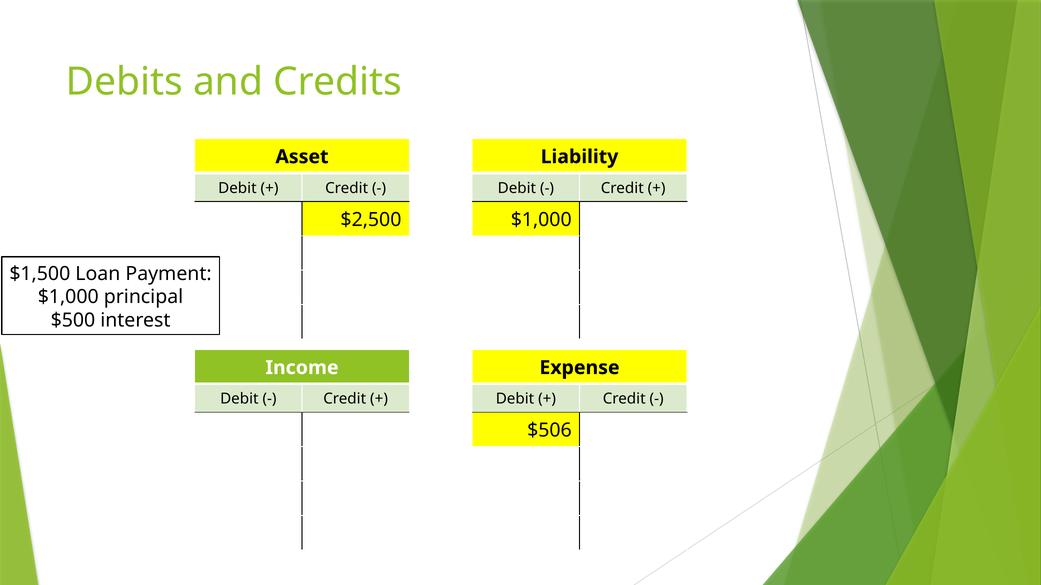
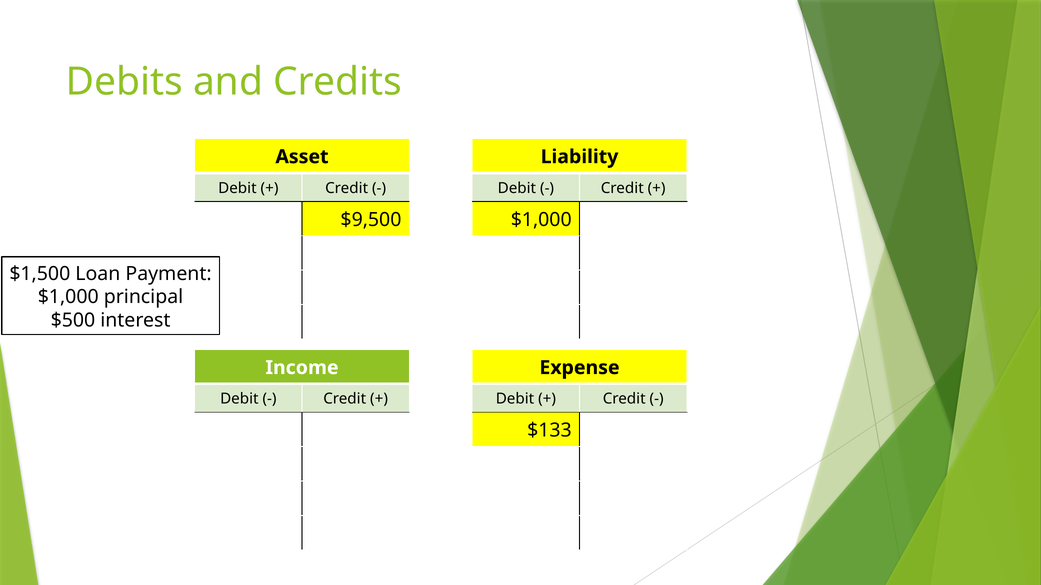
$2,500: $2,500 -> $9,500 (371, 220)
$506: $506 -> $133 (549, 431)
